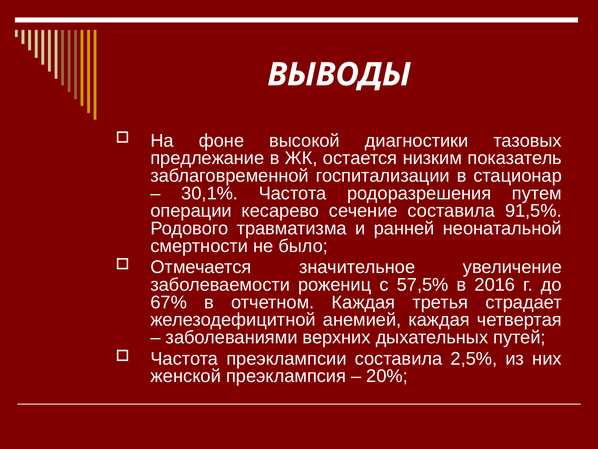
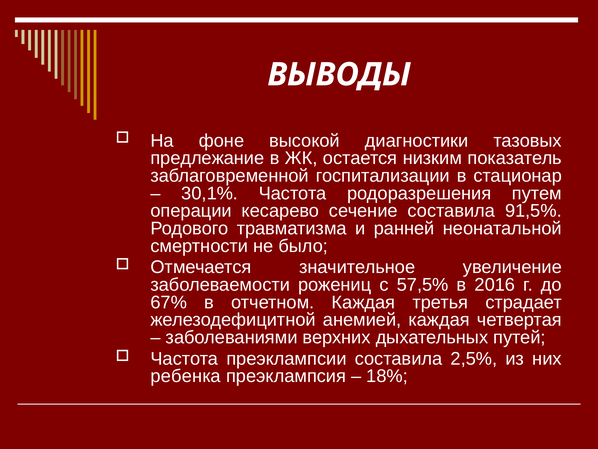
женской: женской -> ребенка (186, 376)
20%: 20% -> 18% (387, 376)
